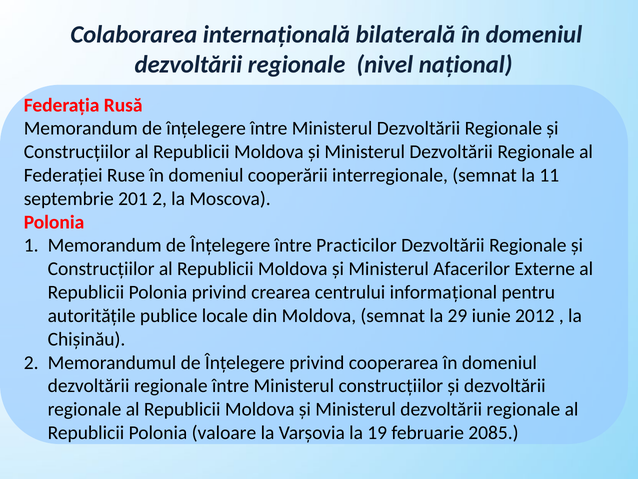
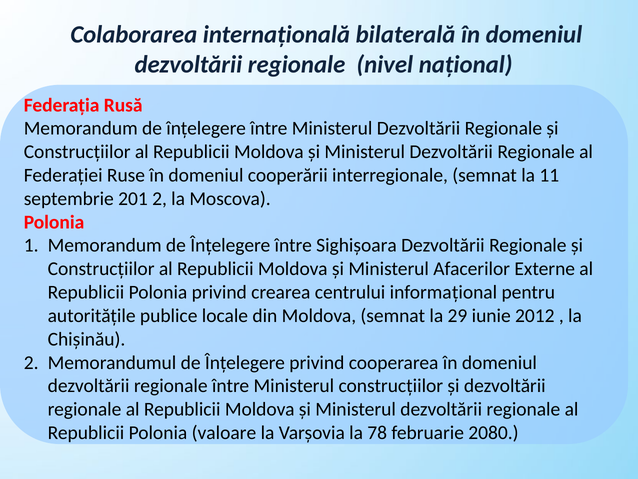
Practicilor: Practicilor -> Sighişoara (356, 245)
19: 19 -> 78 (377, 432)
2085: 2085 -> 2080 (493, 432)
